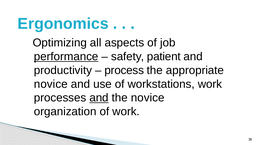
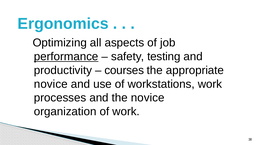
patient: patient -> testing (164, 57)
process: process -> courses (124, 70)
and underline: present -> none (99, 98)
